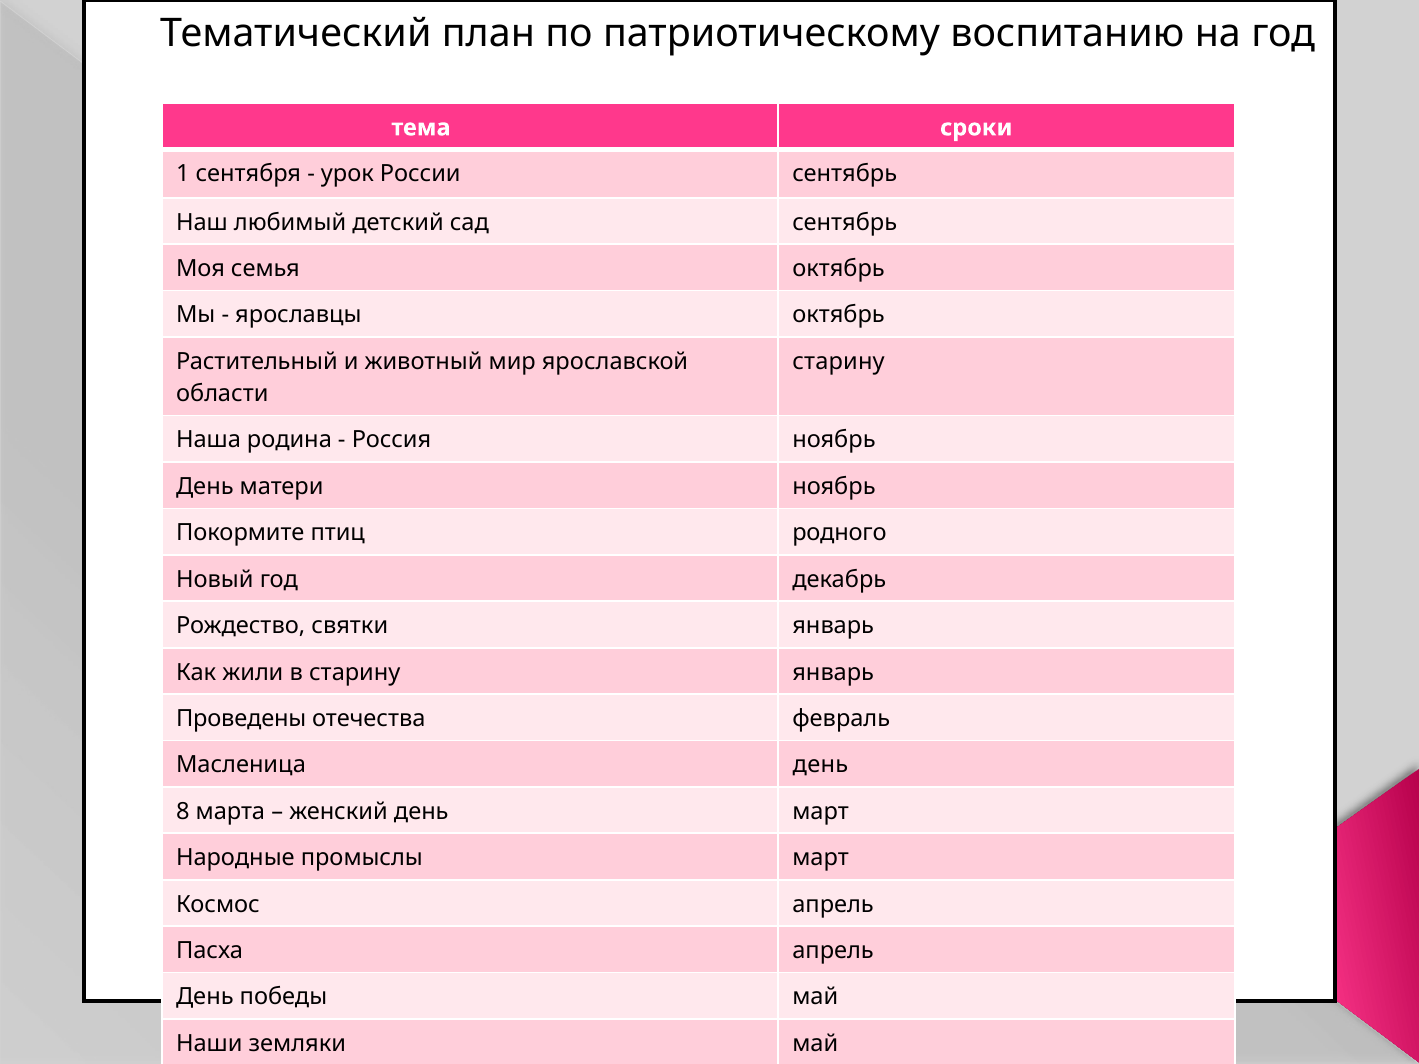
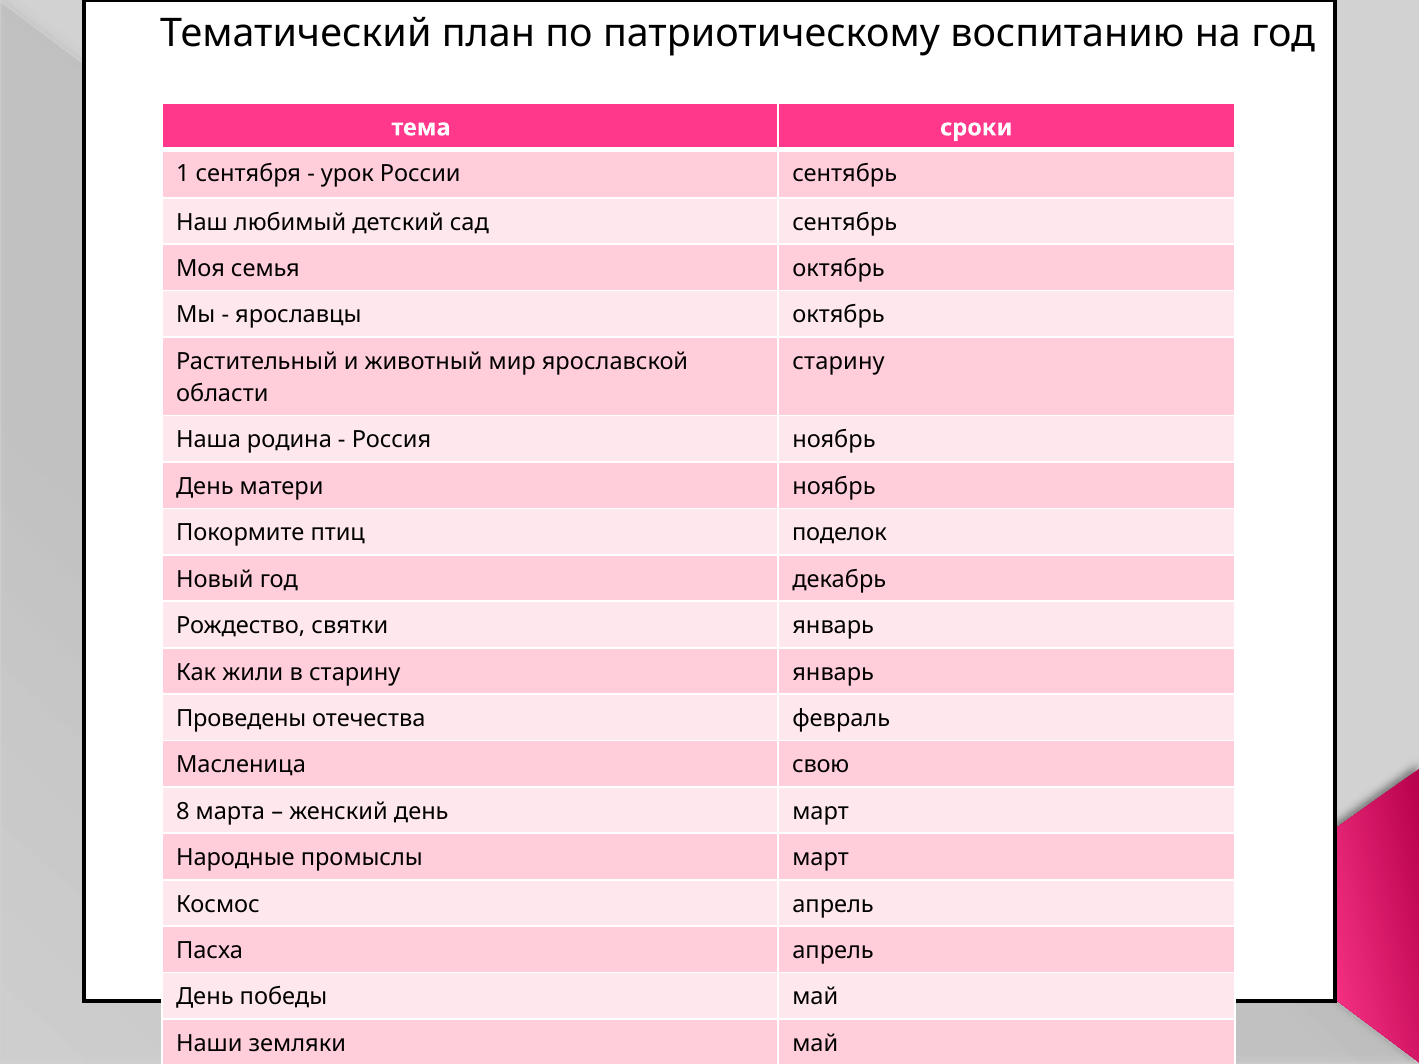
родного: родного -> поделок (839, 533)
Масленица день: день -> свою (821, 765)
